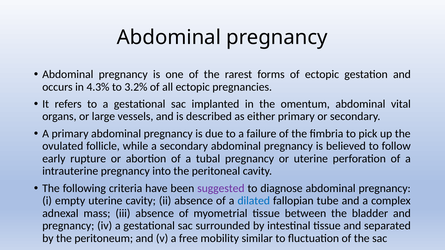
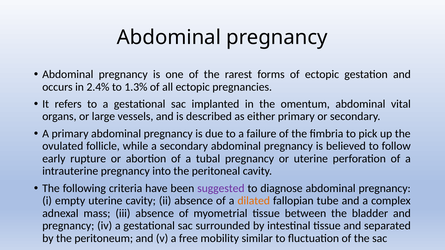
4.3%: 4.3% -> 2.4% (98, 87)
3.2%: 3.2% -> 1.3% (136, 87)
dilated colour: blue -> orange (254, 201)
